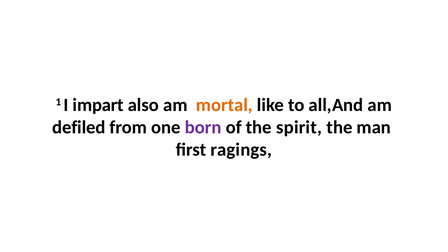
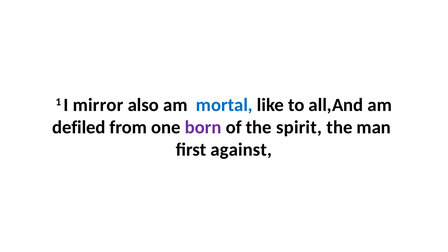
impart: impart -> mirror (98, 105)
mortal colour: orange -> blue (224, 105)
ragings: ragings -> against (241, 150)
